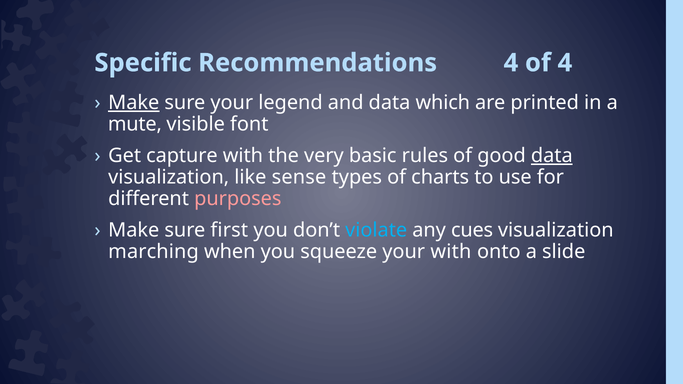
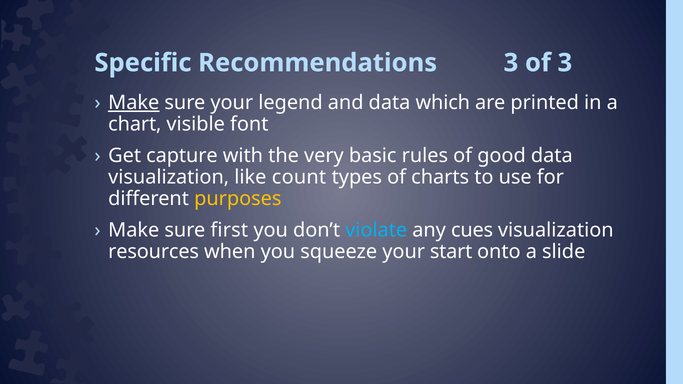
Recommendations 4: 4 -> 3 (511, 63)
of 4: 4 -> 3 (565, 63)
mute: mute -> chart (135, 124)
data underline: present -> none (552, 156)
sense: sense -> count (299, 177)
purposes colour: pink -> yellow (238, 199)
marching: marching -> resources (154, 252)
your with: with -> start (451, 252)
